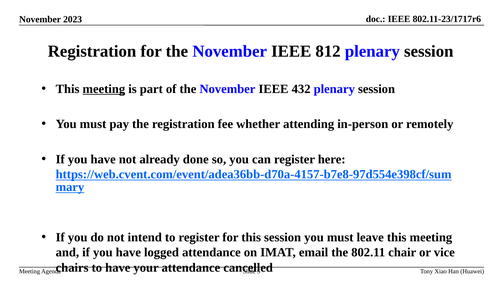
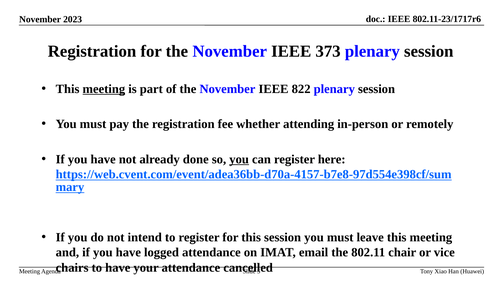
812: 812 -> 373 (328, 51)
432: 432 -> 822 (301, 89)
you underline: none -> present (239, 159)
